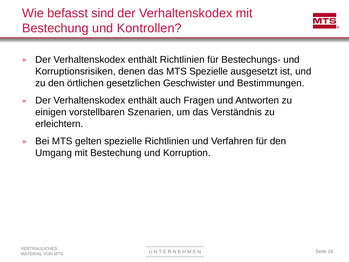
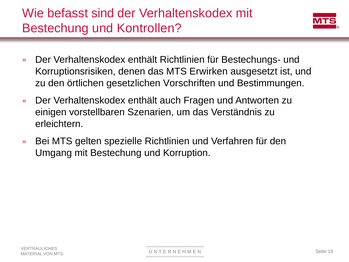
MTS Spezielle: Spezielle -> Erwirken (209, 71)
Geschwister: Geschwister -> Vorschriften (189, 83)
